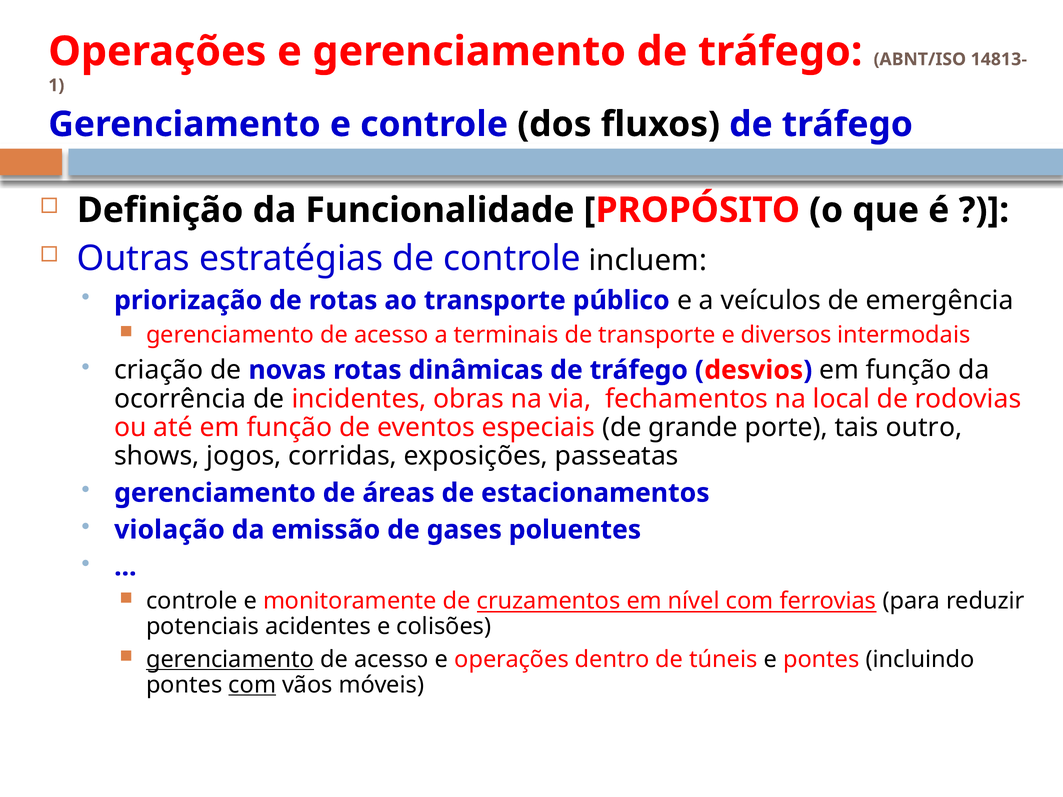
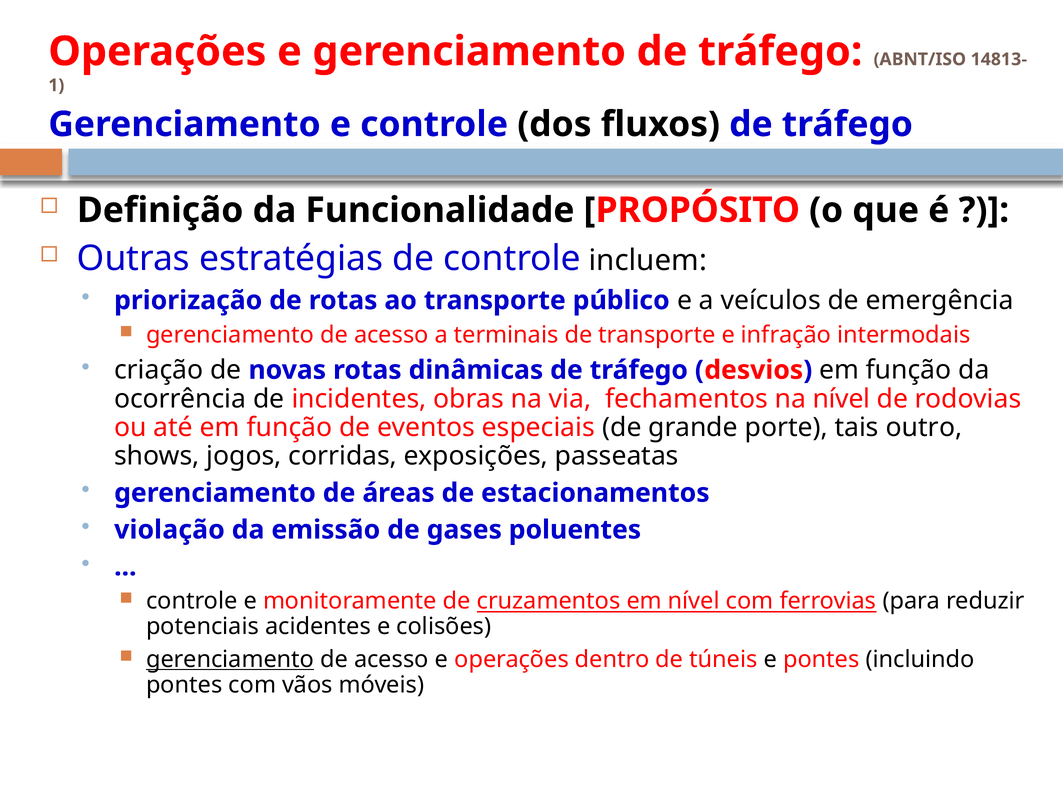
diversos: diversos -> infração (786, 335)
na local: local -> nível (842, 399)
com underline: present -> none (252, 685)
